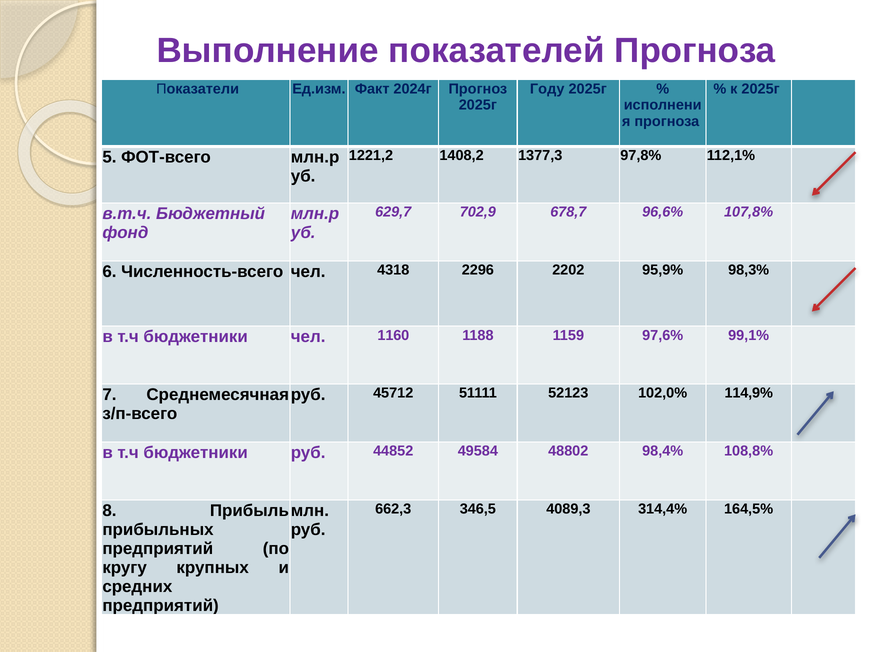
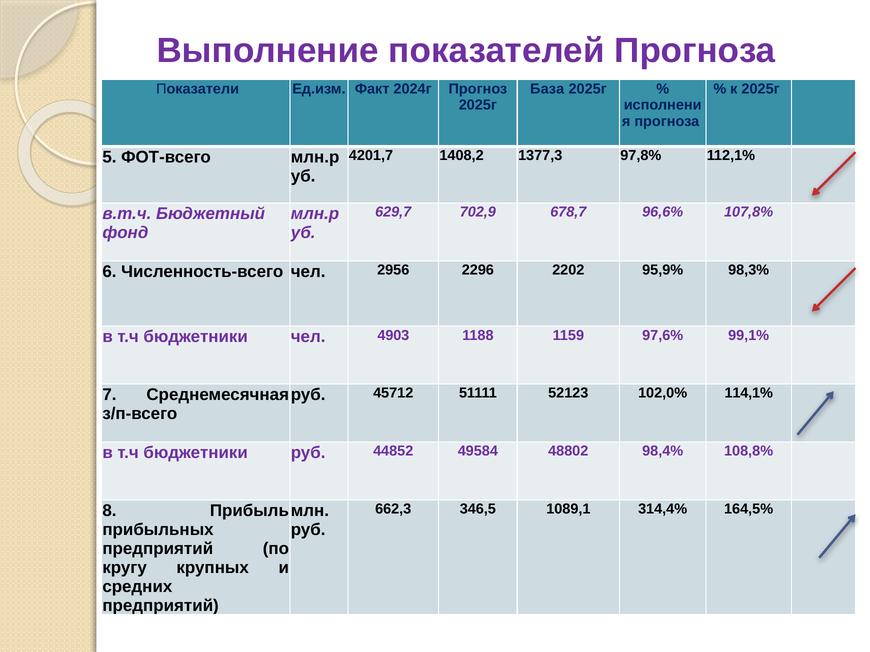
Году: Году -> База (547, 89)
1221,2: 1221,2 -> 4201,7 (371, 156)
4318: 4318 -> 2956 (393, 270)
1160: 1160 -> 4903 (393, 336)
114,9%: 114,9% -> 114,1% (749, 394)
4089,3: 4089,3 -> 1089,1 (568, 509)
